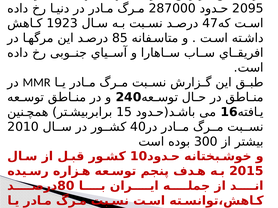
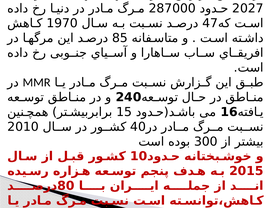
2095: 2095 -> 2027 (248, 8)
1923: 1923 -> 1970 (62, 23)
